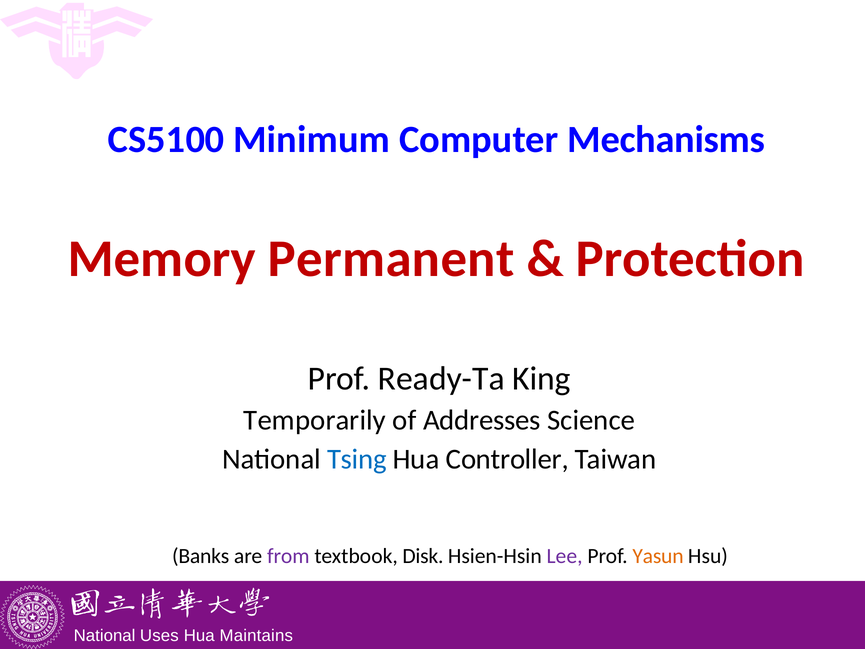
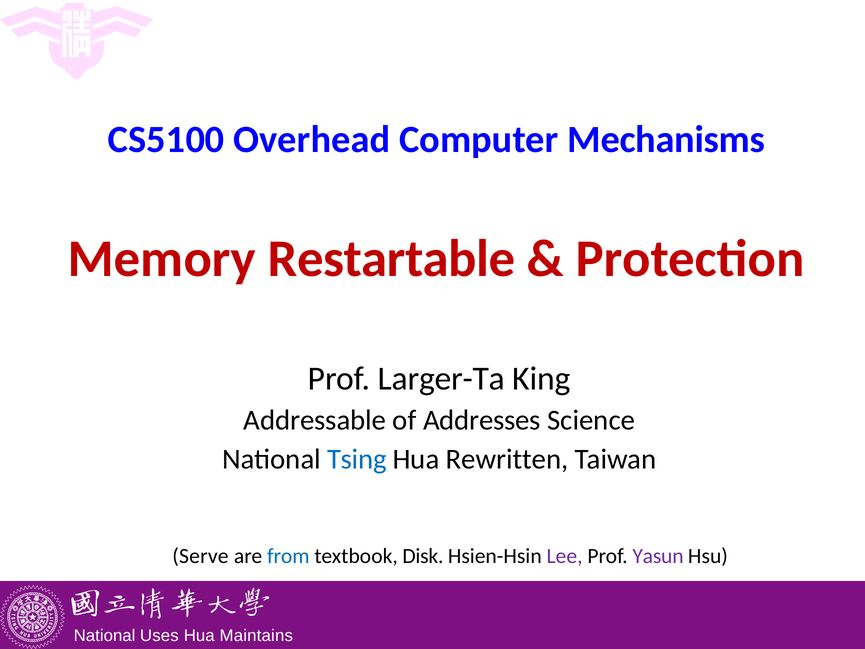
Minimum: Minimum -> Overhead (312, 139)
Permanent: Permanent -> Restartable (392, 259)
Ready-Ta: Ready-Ta -> Larger-Ta (441, 378)
Temporarily: Temporarily -> Addressable (315, 420)
Controller: Controller -> Rewritten (507, 459)
Banks: Banks -> Serve (200, 556)
from colour: purple -> blue (288, 556)
Yasun colour: orange -> purple (658, 556)
